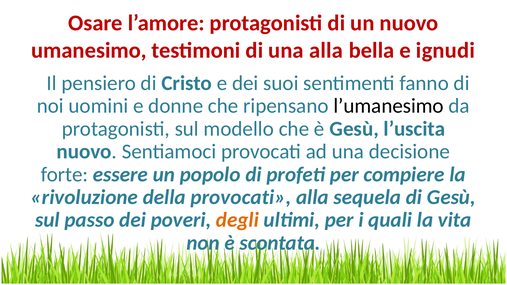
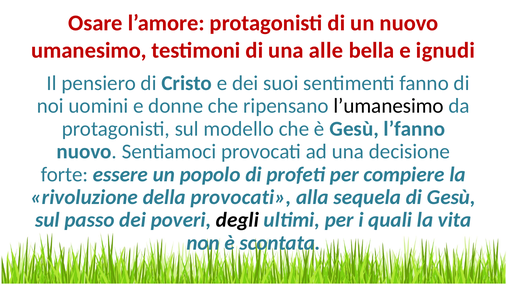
una alla: alla -> alle (326, 50)
l’uscita: l’uscita -> l’fanno (414, 129)
degli colour: orange -> black (237, 220)
